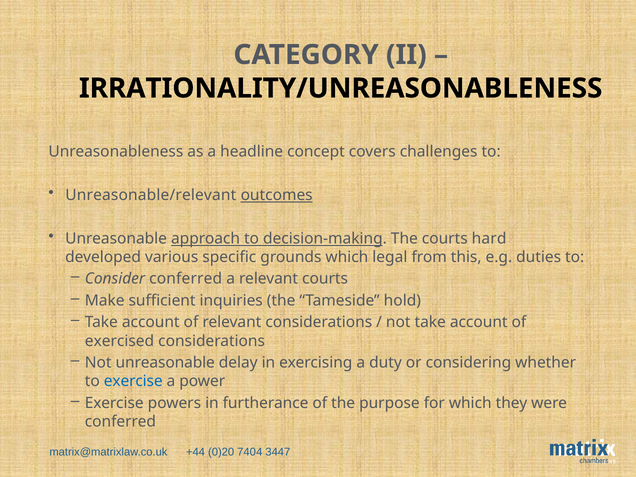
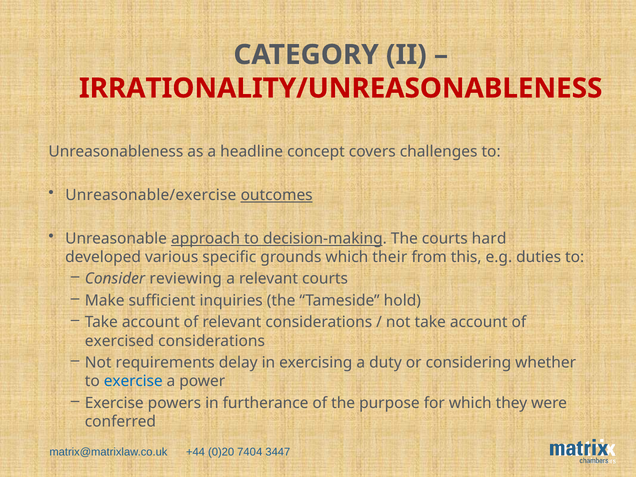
IRRATIONALITY/UNREASONABLENESS colour: black -> red (341, 88)
Unreasonable/relevant: Unreasonable/relevant -> Unreasonable/exercise (151, 195)
legal: legal -> their (390, 257)
Consider conferred: conferred -> reviewing (186, 279)
Not unreasonable: unreasonable -> requirements (165, 363)
